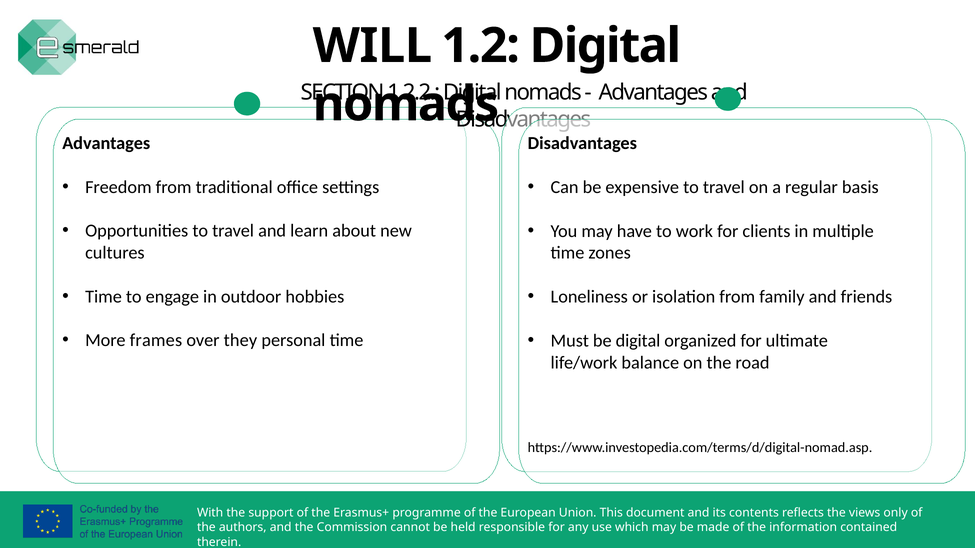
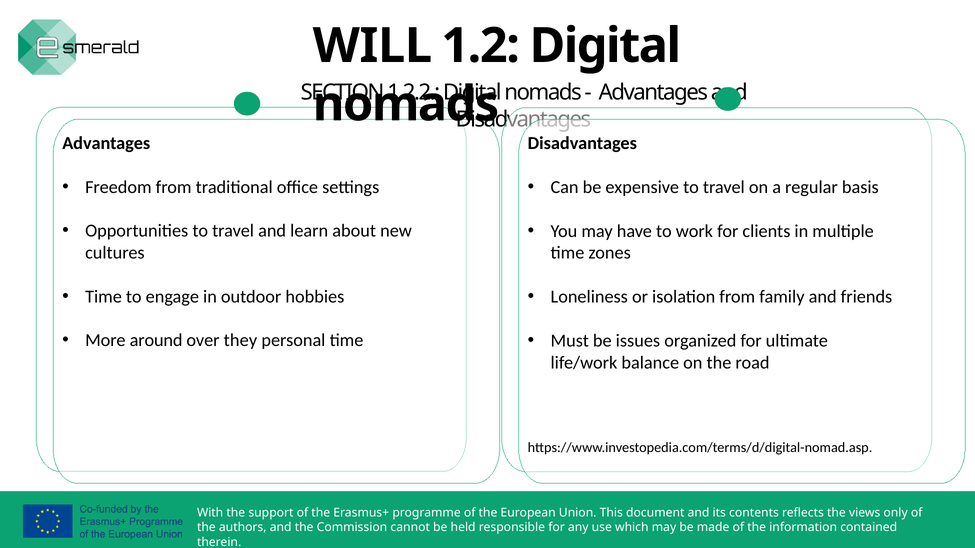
frames: frames -> around (156, 341)
be digital: digital -> issues (638, 341)
